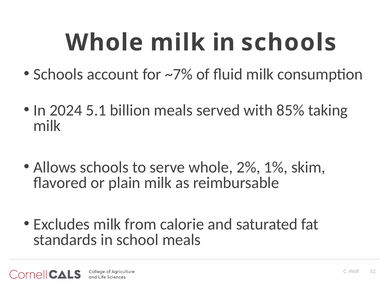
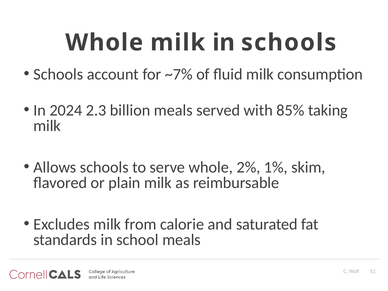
5.1: 5.1 -> 2.3 (96, 110)
